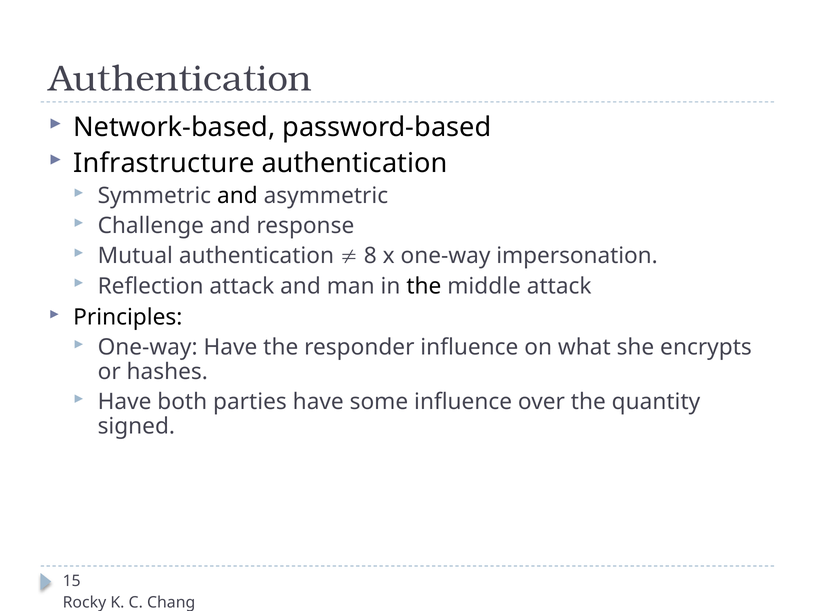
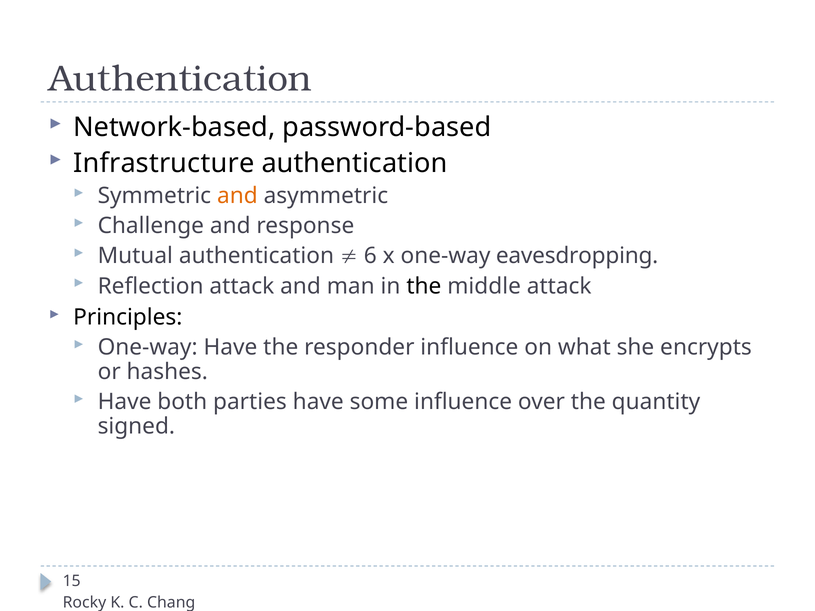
and colour: black -> orange (237, 196)
8: 8 -> 6 (370, 256)
impersonation: impersonation -> eavesdropping (577, 256)
